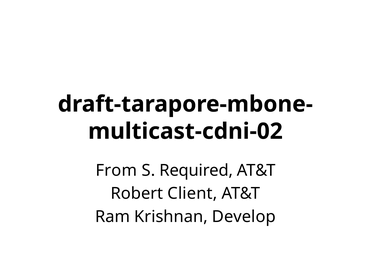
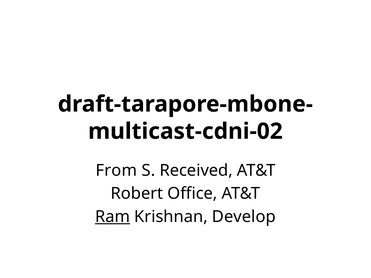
Required: Required -> Received (196, 171)
Client: Client -> Office (192, 194)
Ram underline: none -> present (113, 217)
